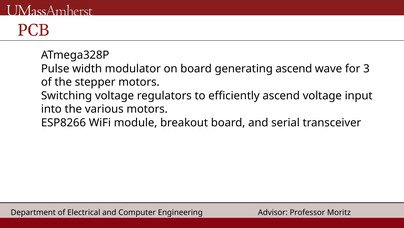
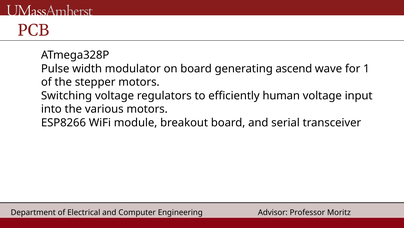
3: 3 -> 1 (366, 68)
efficiently ascend: ascend -> human (281, 95)
